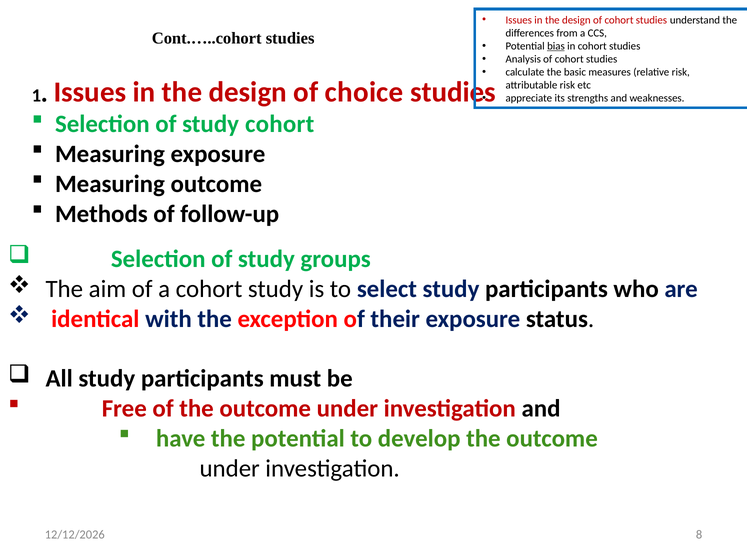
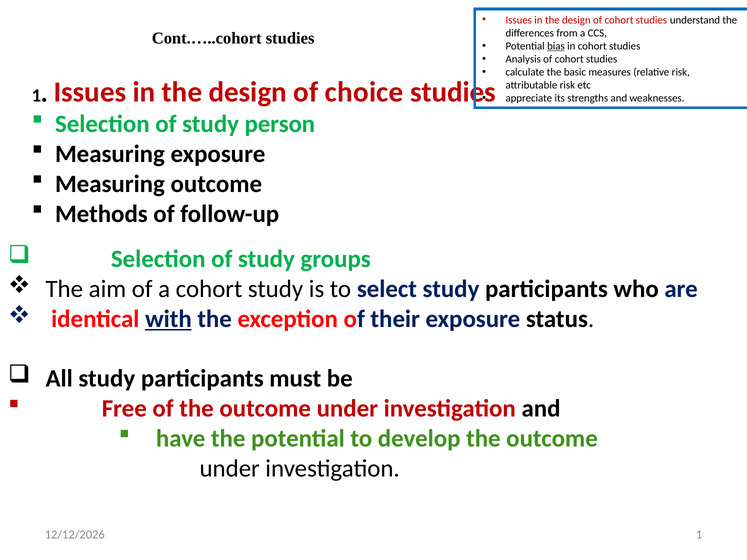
study cohort: cohort -> person (280, 124)
with underline: none -> present (168, 319)
8: 8 -> 1 (699, 535)
